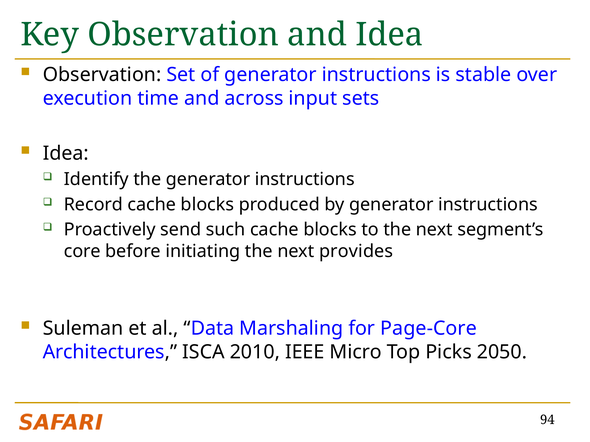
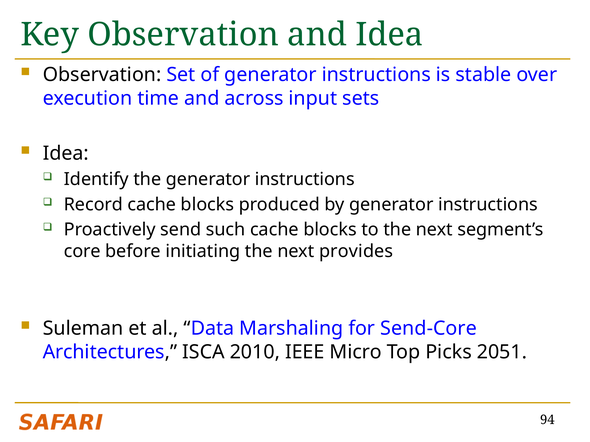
Page-Core: Page-Core -> Send-Core (429, 329)
2050: 2050 -> 2051 (502, 352)
